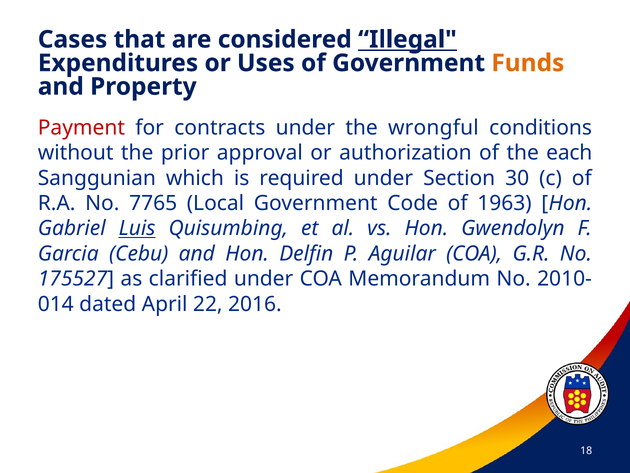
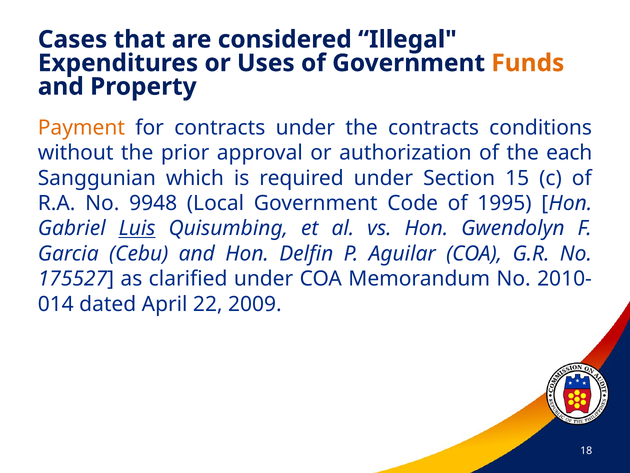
Illegal underline: present -> none (407, 39)
Payment colour: red -> orange (81, 127)
the wrongful: wrongful -> contracts (434, 127)
30: 30 -> 15 (517, 178)
7765: 7765 -> 9948 (153, 203)
1963: 1963 -> 1995 (505, 203)
2016: 2016 -> 2009 (255, 304)
